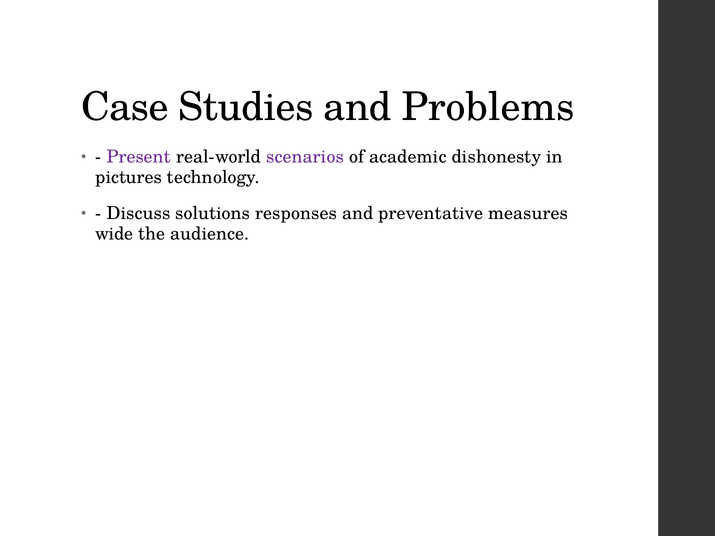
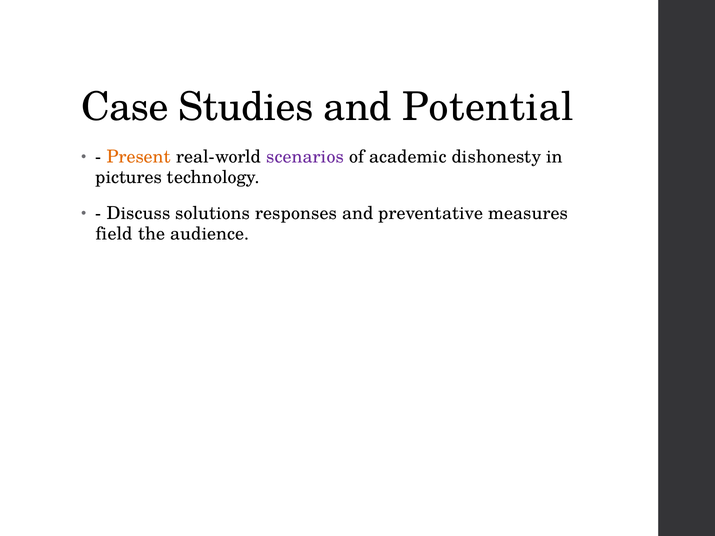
Problems: Problems -> Potential (488, 107)
Present colour: purple -> orange (139, 157)
wide: wide -> field (114, 234)
